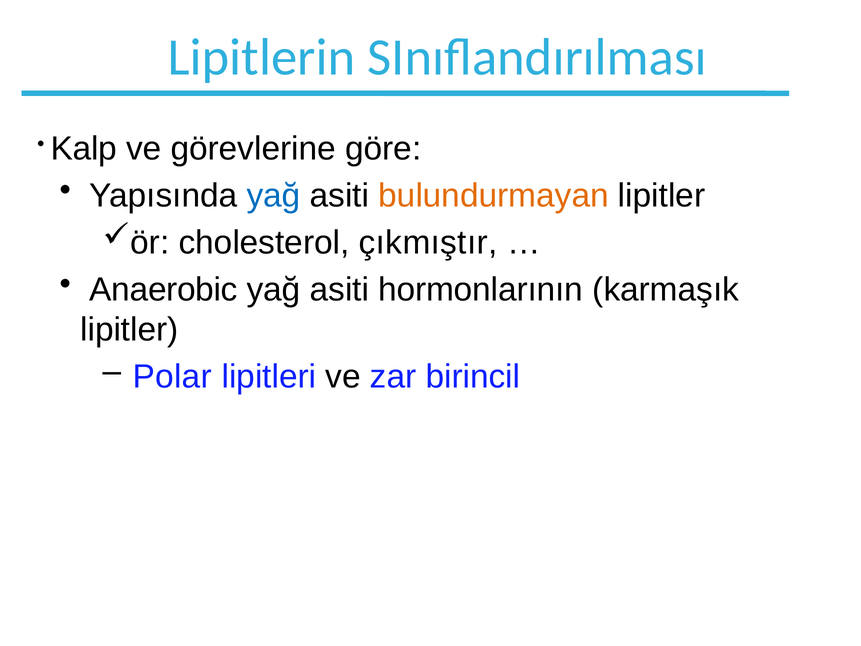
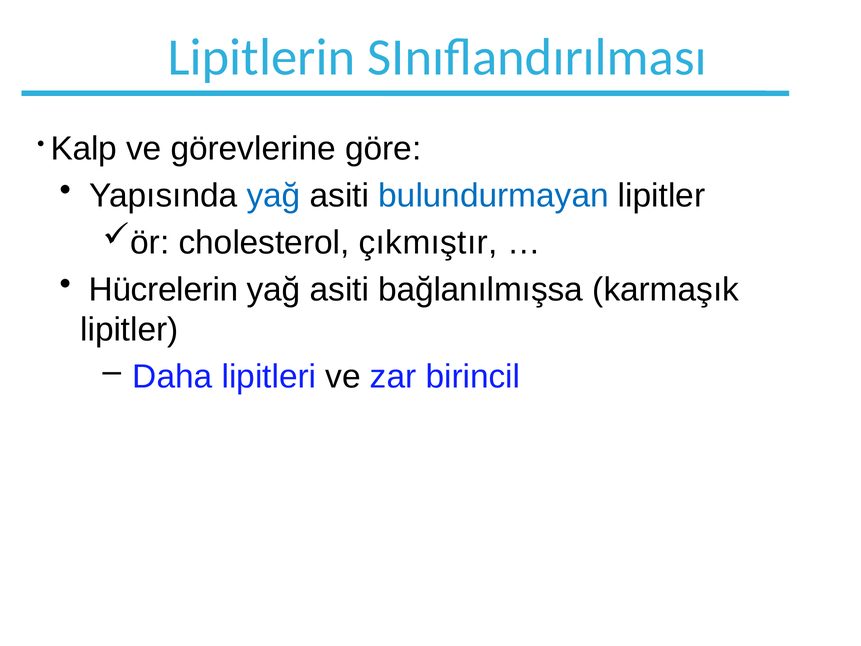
bulundurmayan colour: orange -> blue (494, 196)
Anaerobic: Anaerobic -> Hücrelerin (164, 289)
hormonlarının: hormonlarının -> bağlanılmışsa (481, 289)
Polar: Polar -> Daha (172, 376)
